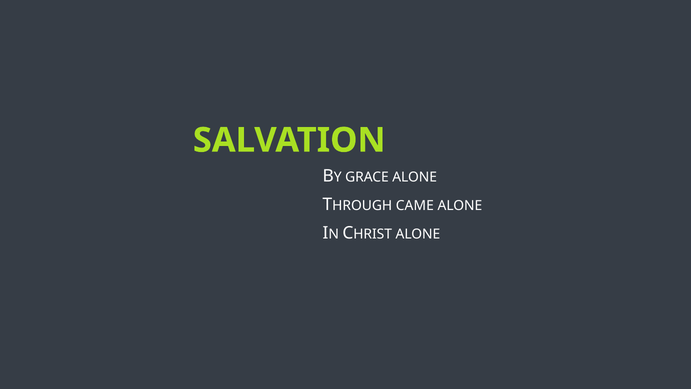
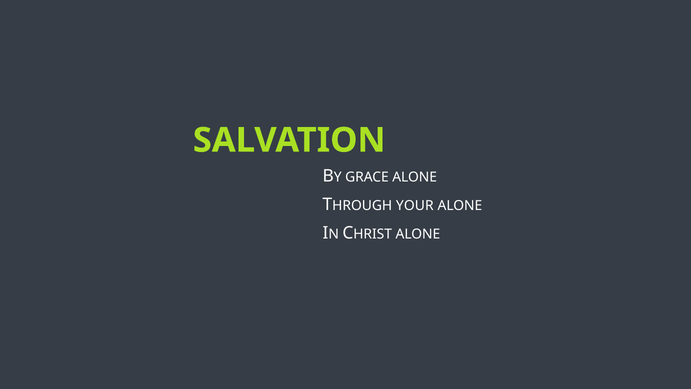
CAME: CAME -> YOUR (415, 206)
